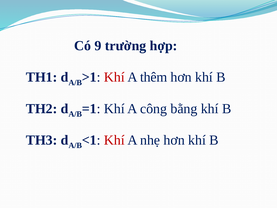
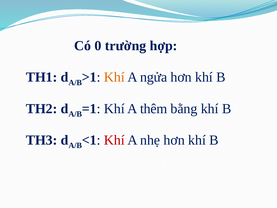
9: 9 -> 0 (98, 46)
Khí colour: red -> orange (114, 77)
thêm: thêm -> ngửa (154, 77)
công: công -> thêm (154, 109)
